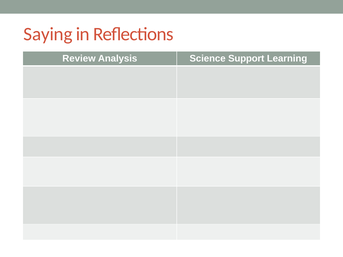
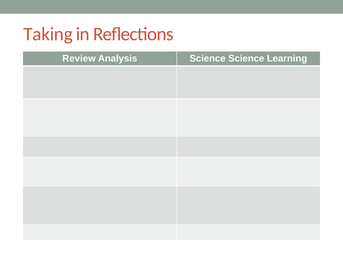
Saying: Saying -> Taking (48, 34)
Science Support: Support -> Science (246, 59)
